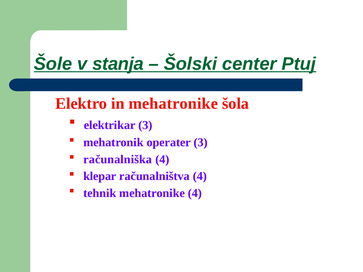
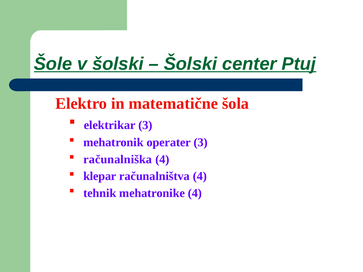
v stanja: stanja -> šolski (118, 64)
in mehatronike: mehatronike -> matematične (173, 104)
